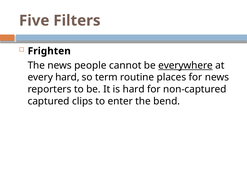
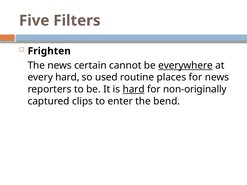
people: people -> certain (90, 65)
term: term -> used (106, 77)
hard underline: none -> present (134, 89)
non-captured: non-captured -> non-originally (195, 89)
